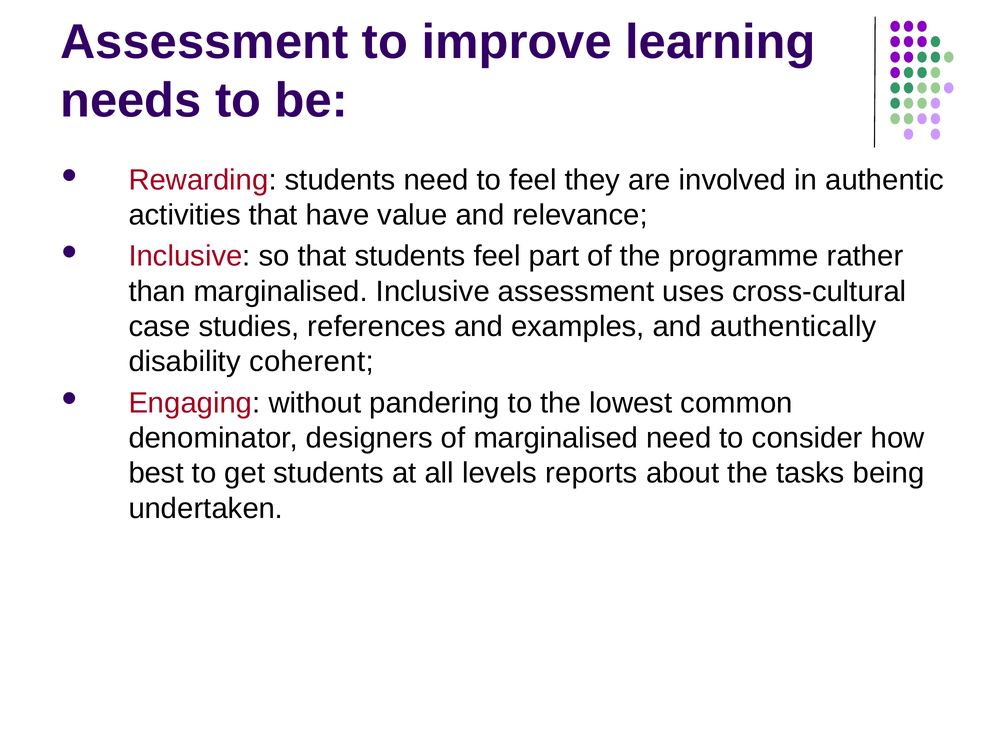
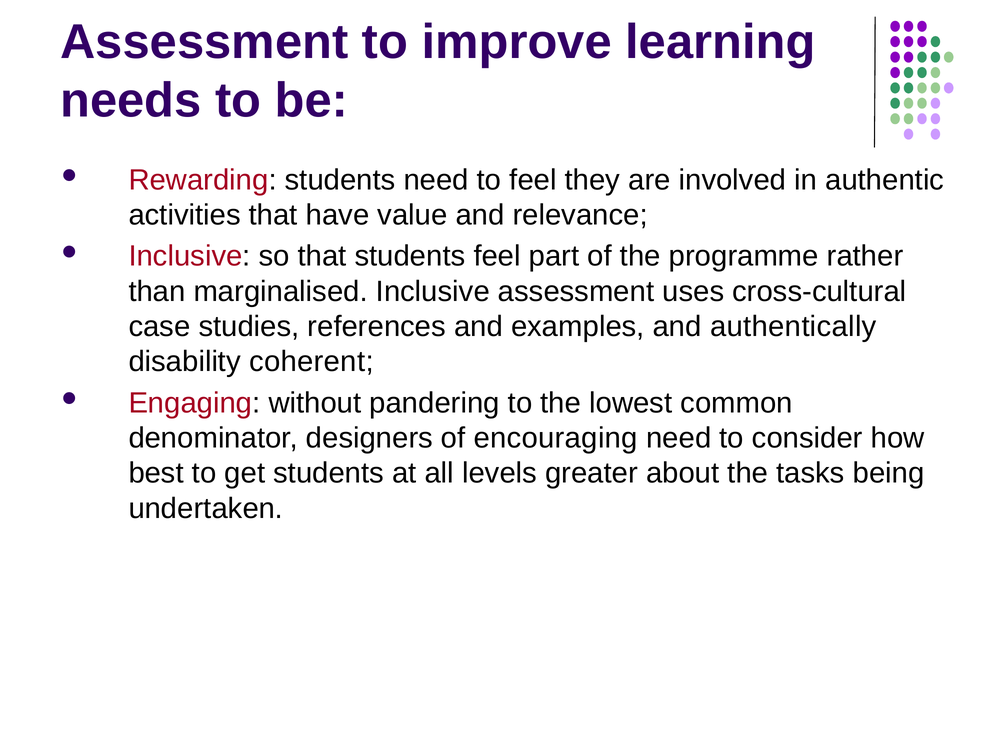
of marginalised: marginalised -> encouraging (556, 438)
reports: reports -> greater (591, 473)
